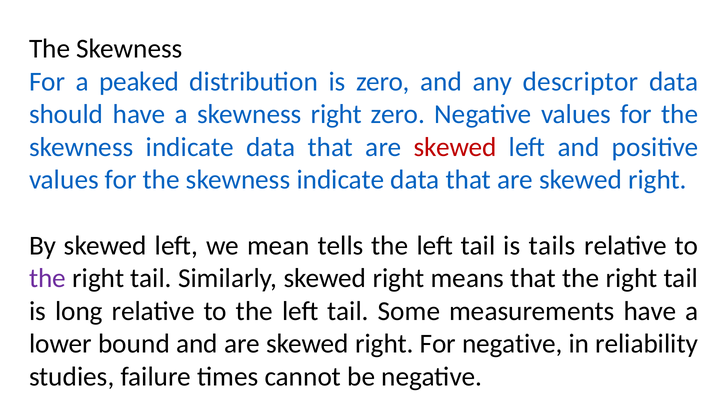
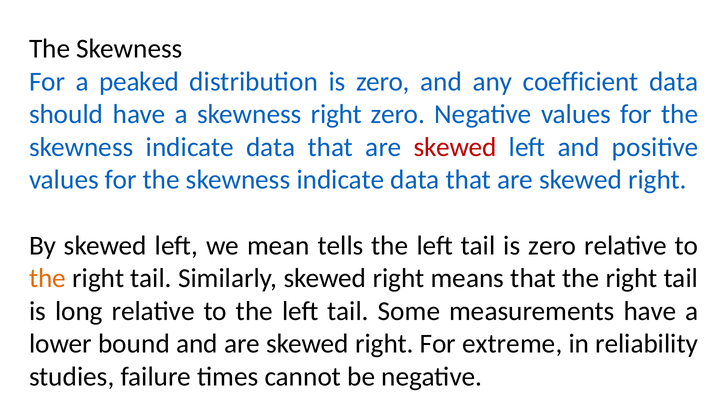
descriptor: descriptor -> coefficient (581, 81)
tail is tails: tails -> zero (552, 245)
the colour: purple -> orange (48, 278)
For negative: negative -> extreme (512, 344)
